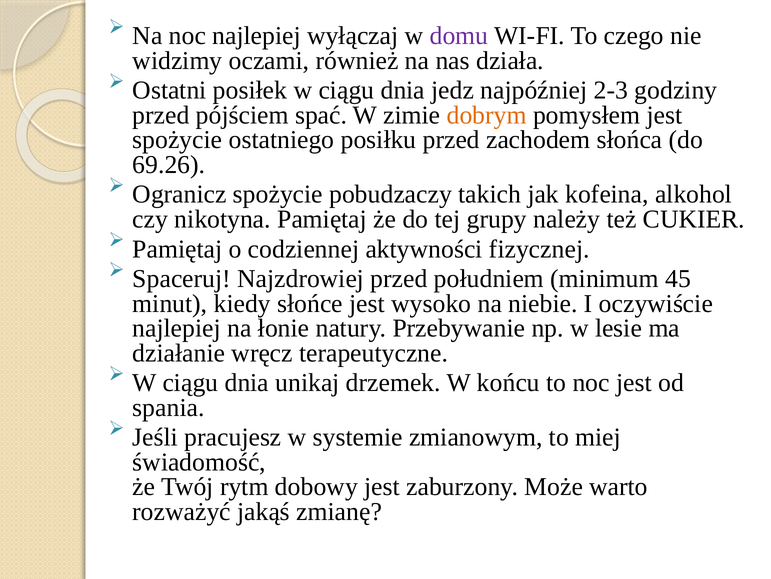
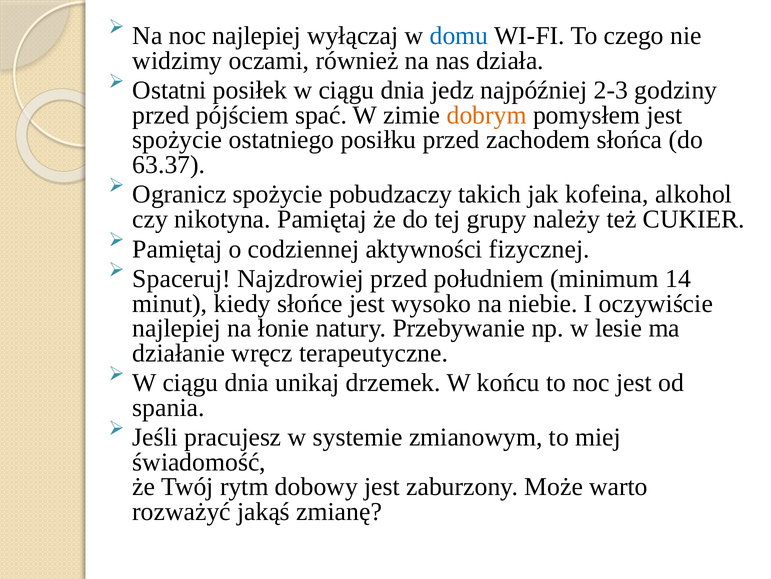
domu colour: purple -> blue (459, 36)
69.26: 69.26 -> 63.37 (169, 164)
45: 45 -> 14 (678, 279)
